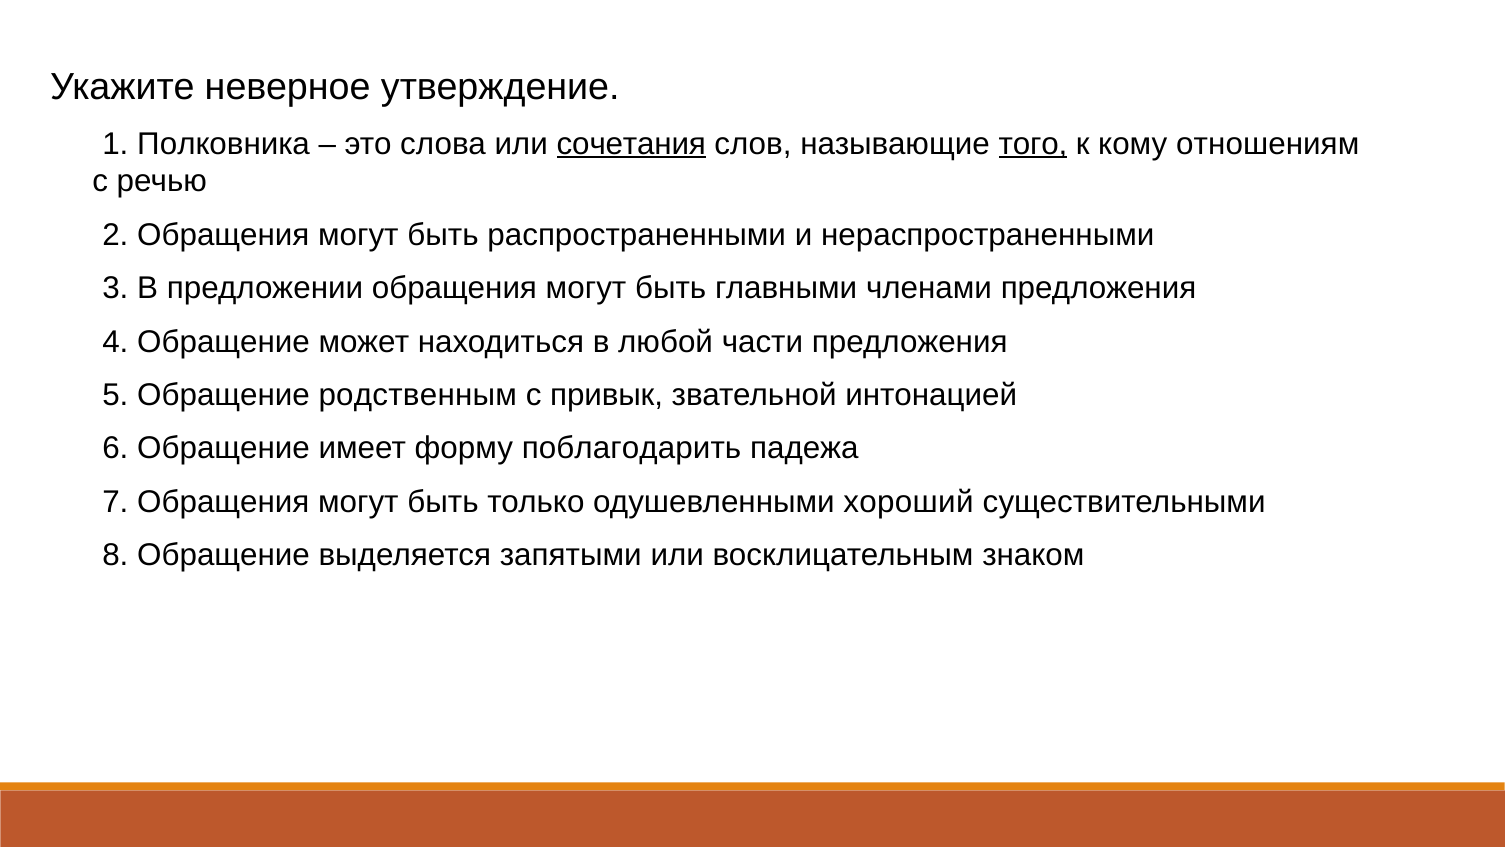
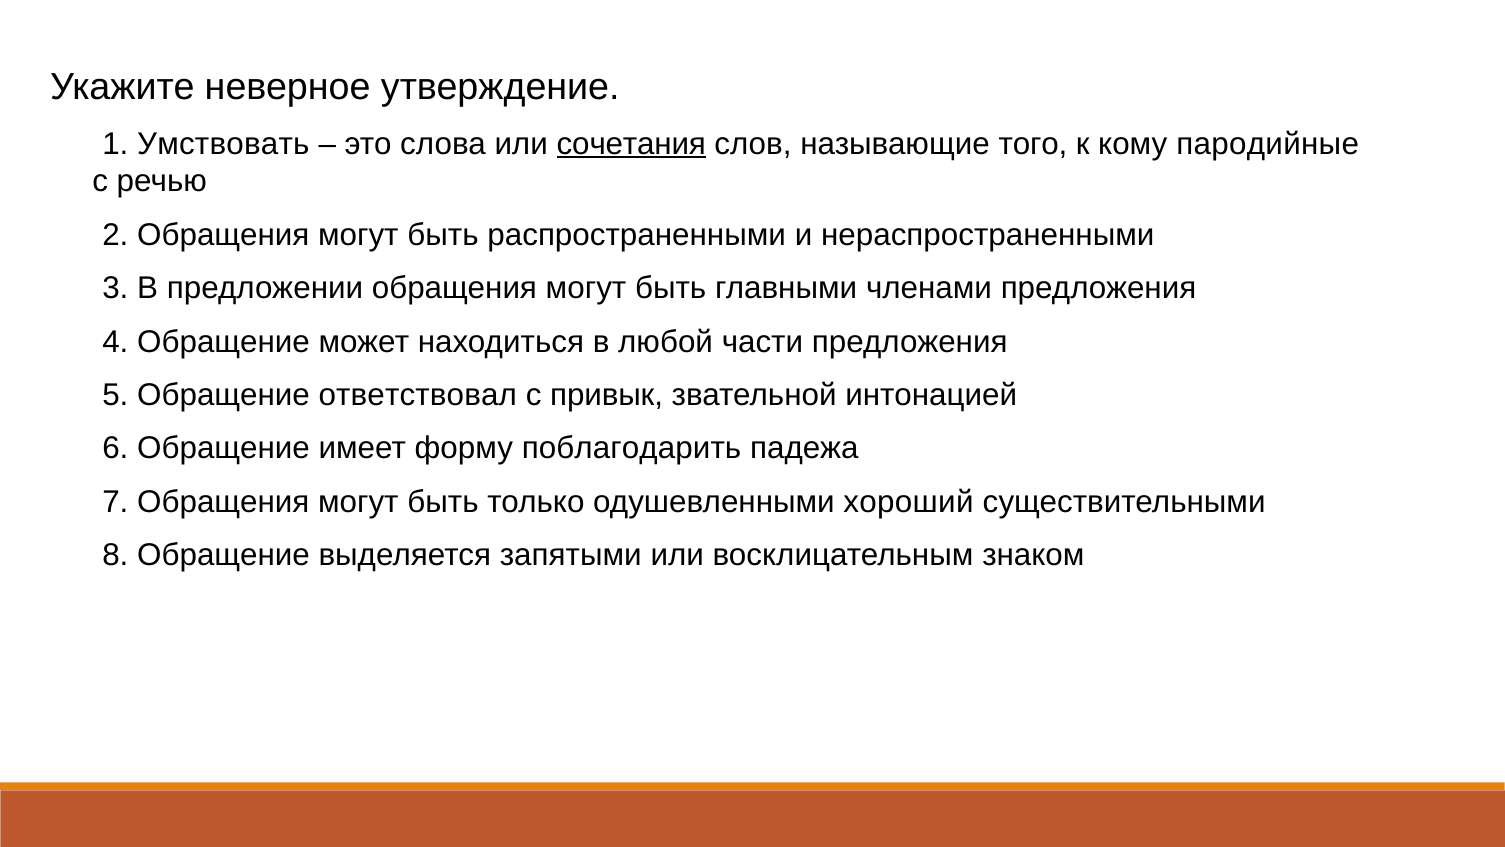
Полковника: Полковника -> Умствовать (223, 144)
того underline: present -> none (1033, 144)
отношениям: отношениям -> пародийные (1268, 144)
родственным: родственным -> ответствовал (418, 395)
